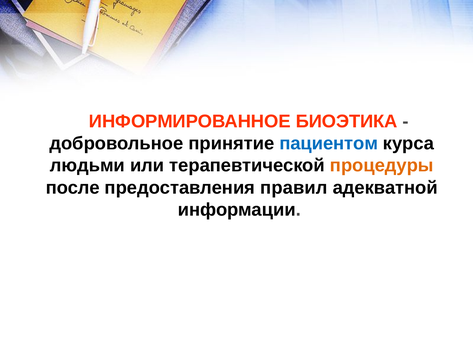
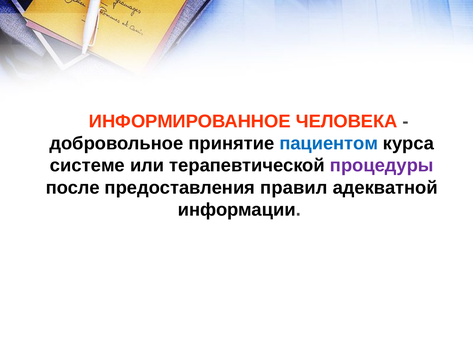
БИОЭТИКА: БИОЭТИКА -> ЧЕЛОВЕКА (347, 121)
людьми: людьми -> системе (87, 165)
процедуры colour: orange -> purple (382, 165)
